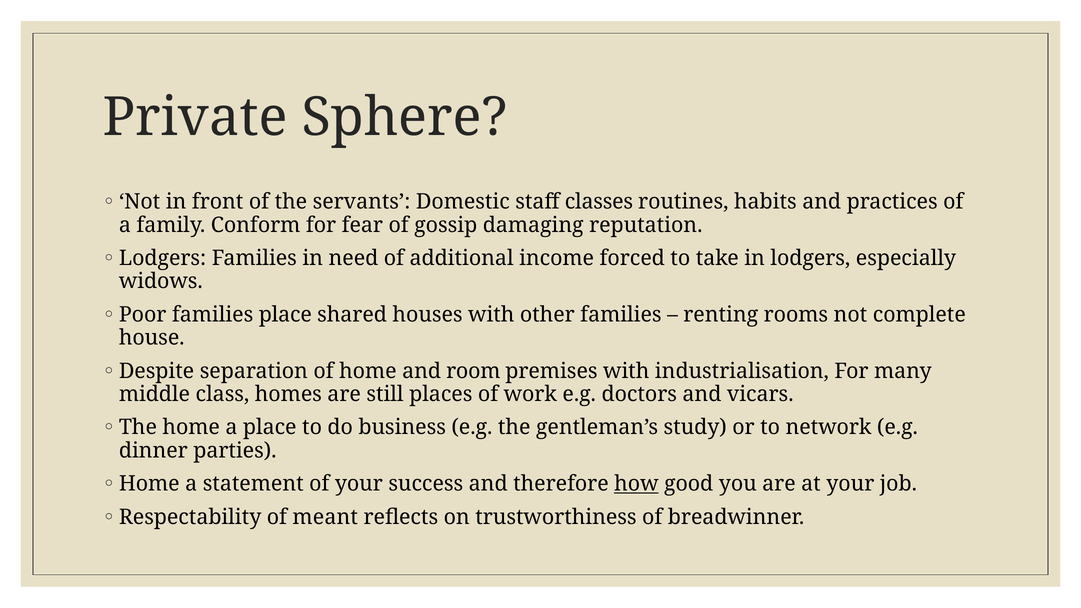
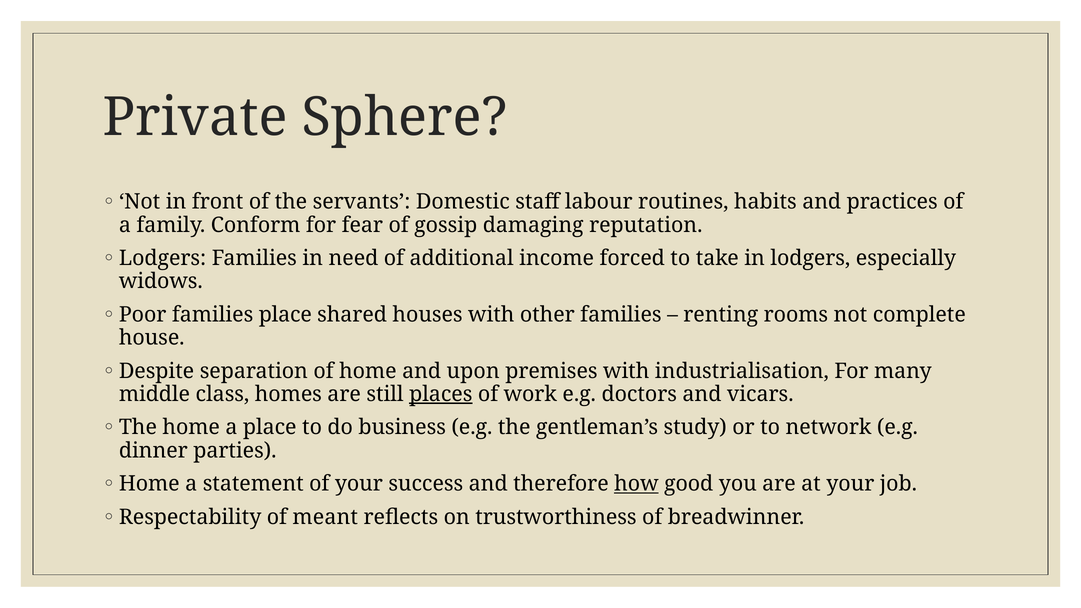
classes: classes -> labour (599, 202)
room: room -> upon (473, 371)
places underline: none -> present (441, 394)
